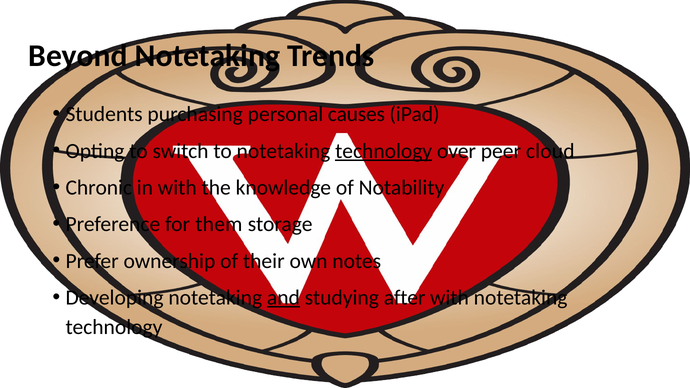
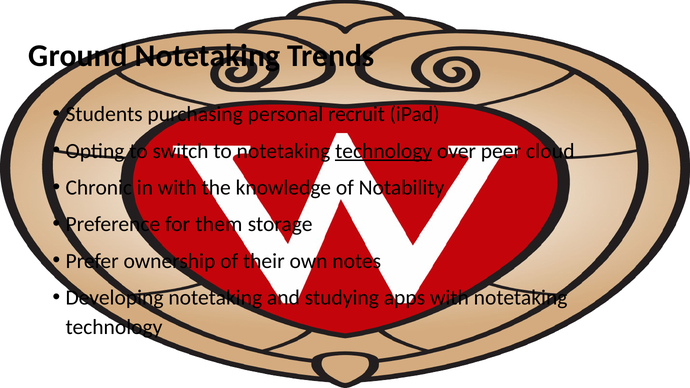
Beyond: Beyond -> Ground (78, 56)
causes: causes -> recruit (356, 114)
and underline: present -> none (283, 298)
after: after -> apps (404, 298)
